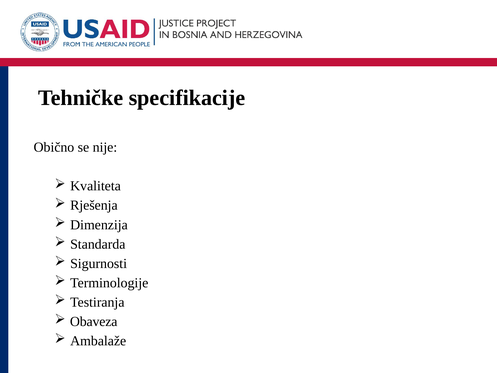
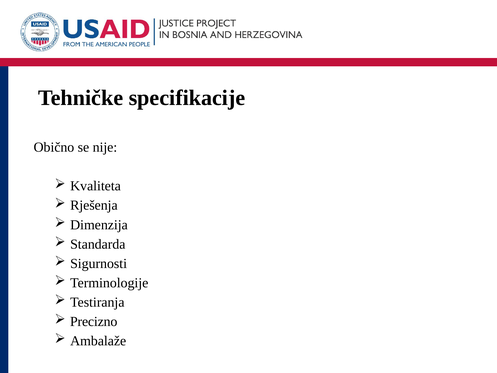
Obaveza: Obaveza -> Precizno (94, 321)
